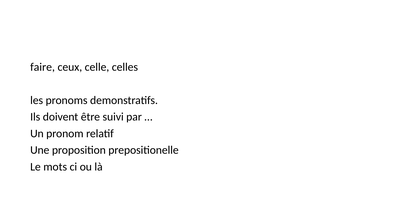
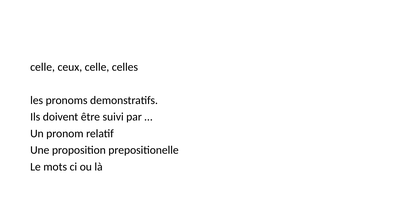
faire: faire -> celle (43, 67)
